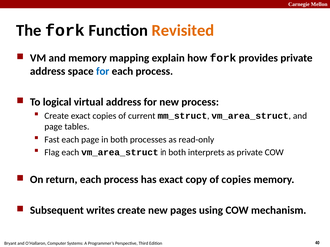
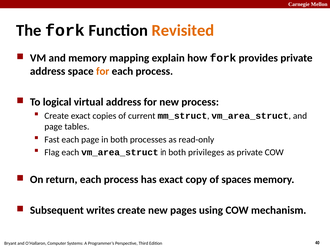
for colour: blue -> orange (103, 71)
interprets: interprets -> privileges (206, 153)
of copies: copies -> spaces (236, 180)
